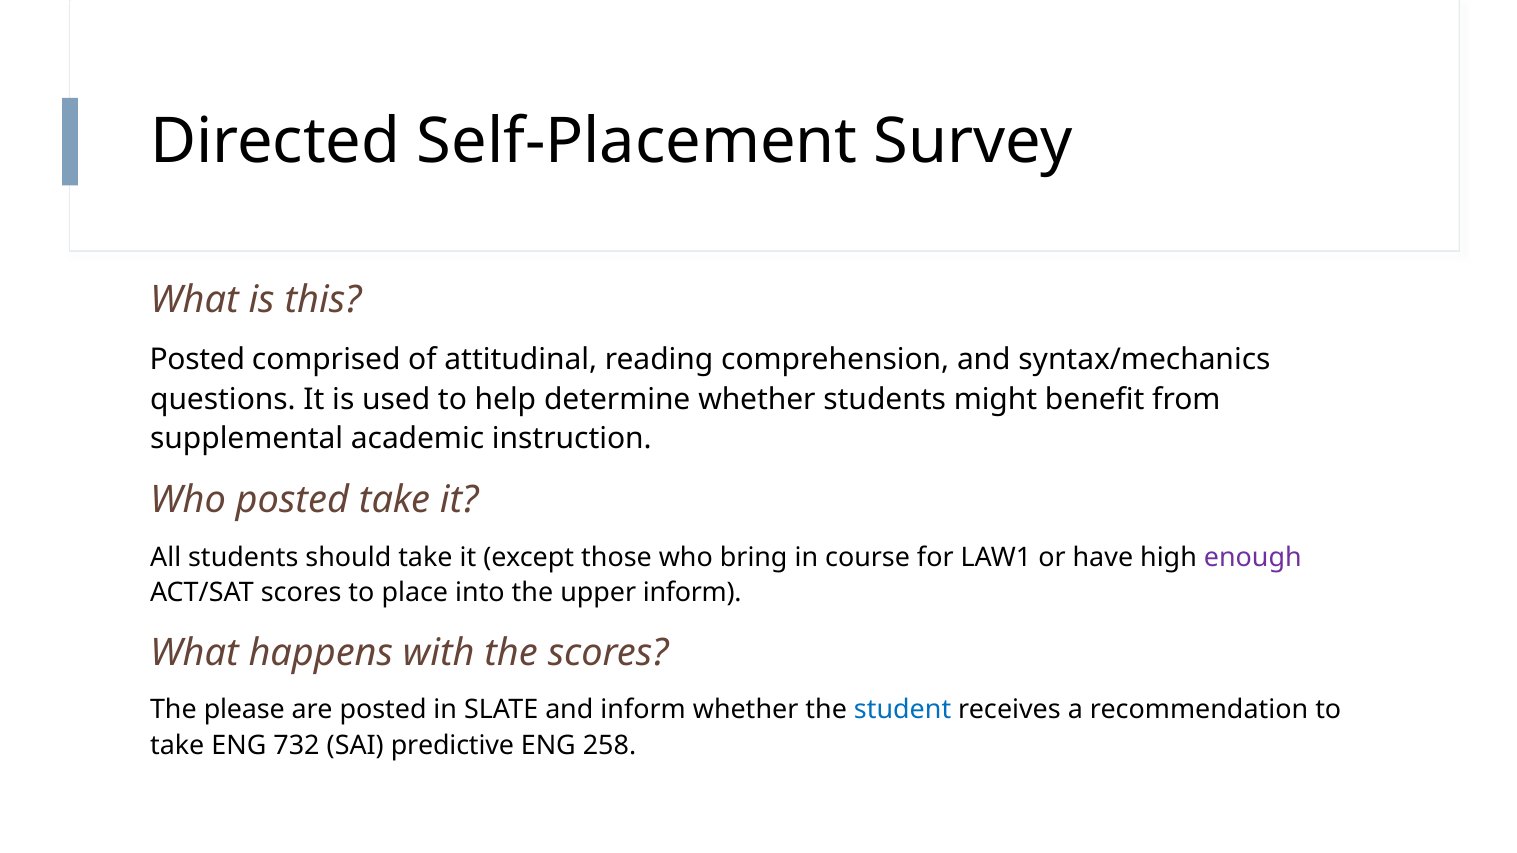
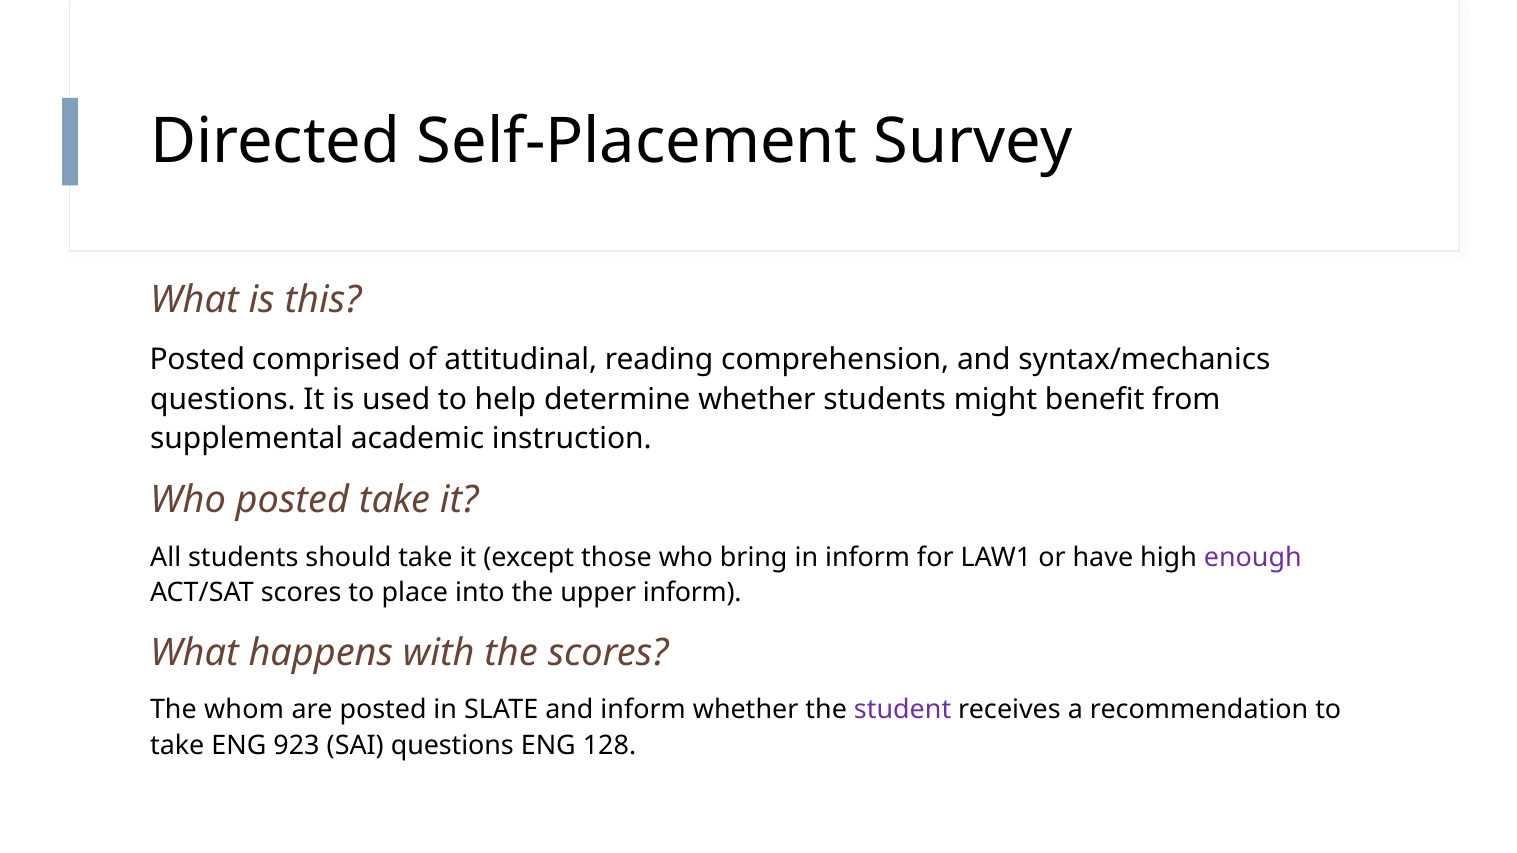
in course: course -> inform (868, 558)
please: please -> whom (244, 710)
student colour: blue -> purple (903, 710)
732: 732 -> 923 (297, 746)
SAI predictive: predictive -> questions (452, 746)
258: 258 -> 128 (610, 746)
